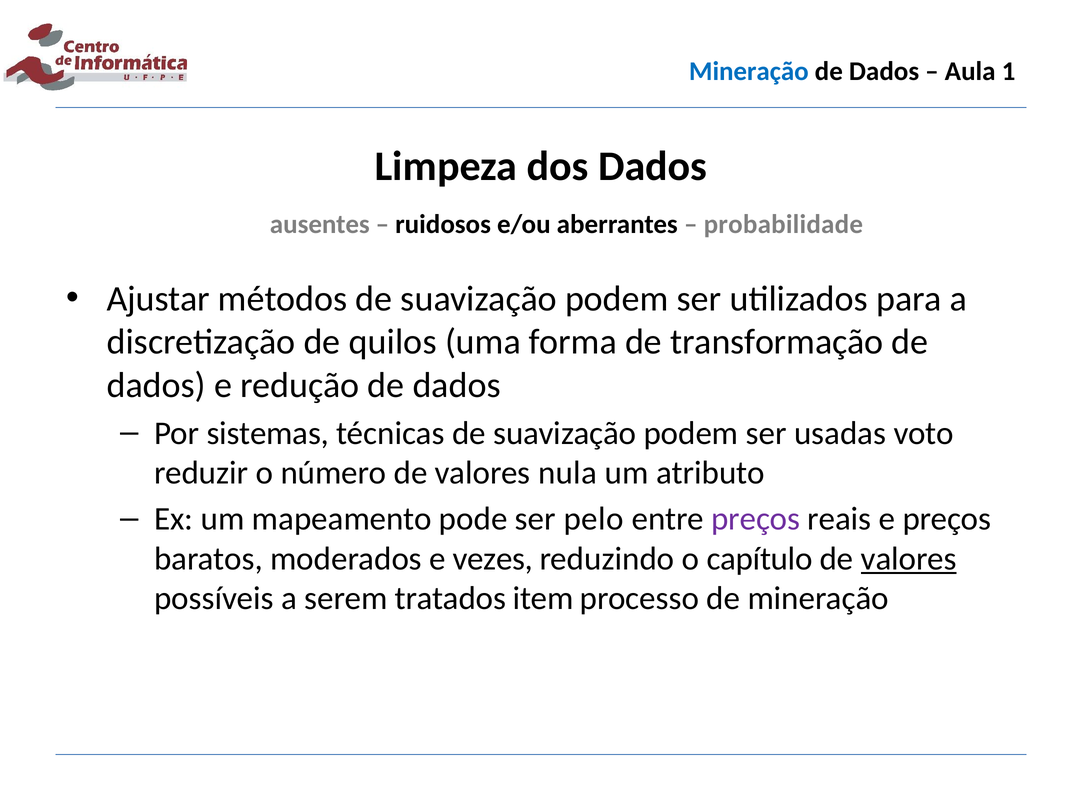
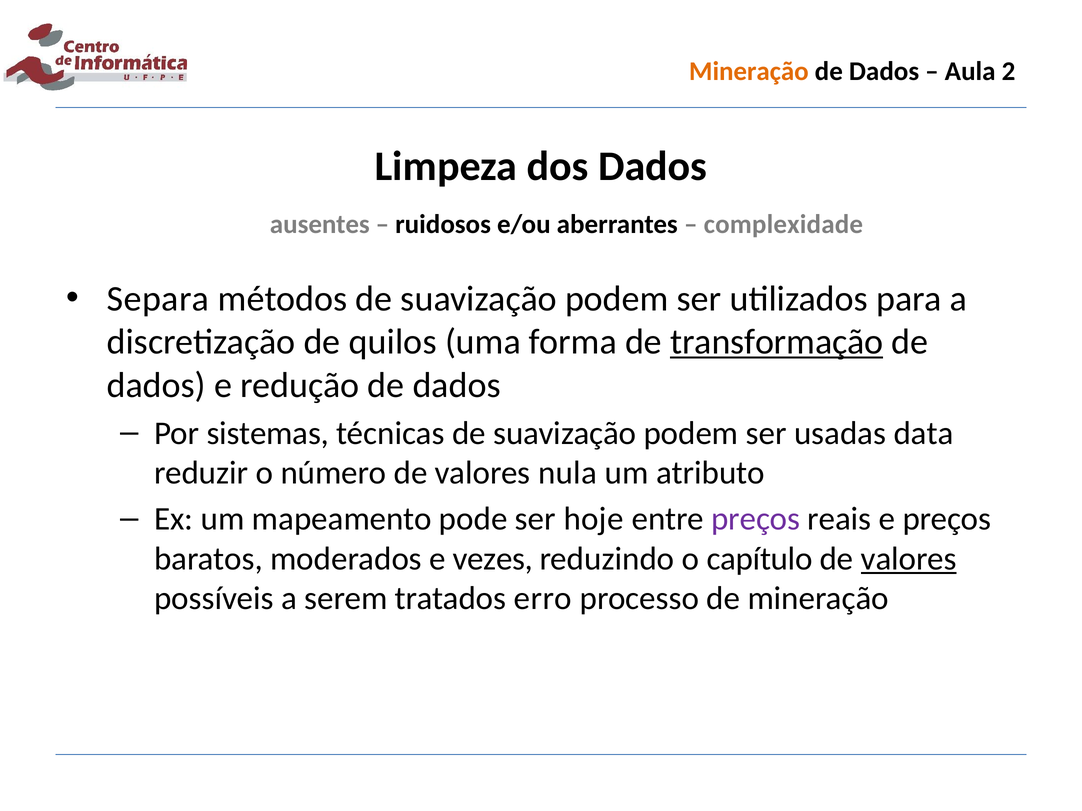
Mineração colour: blue -> orange (749, 71)
1: 1 -> 2 (1008, 71)
probabilidade: probabilidade -> complexidade (783, 225)
Ajustar: Ajustar -> Separa (158, 299)
transformação underline: none -> present (777, 342)
voto: voto -> data (924, 433)
pelo: pelo -> hoje (594, 519)
item: item -> erro (543, 599)
